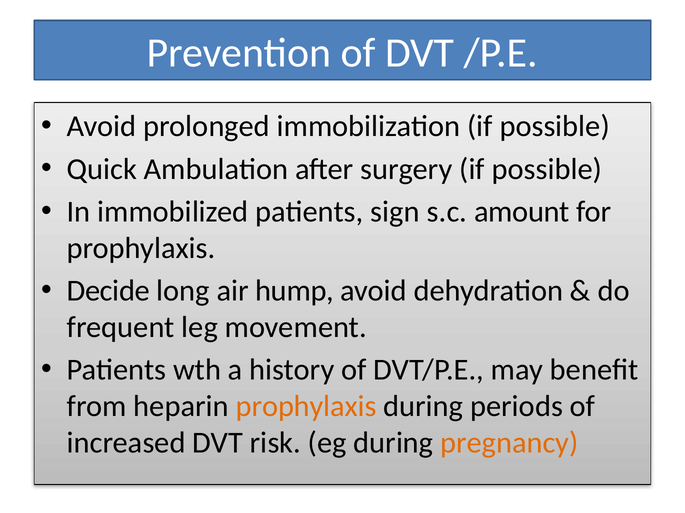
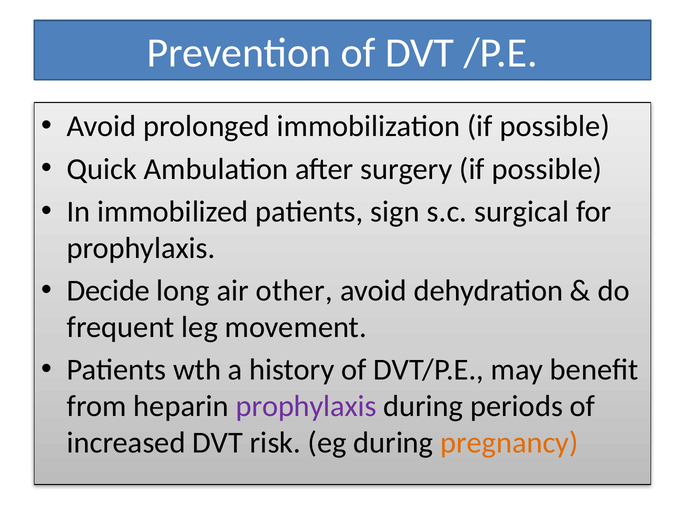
amount: amount -> surgical (522, 212)
hump: hump -> other (294, 291)
prophylaxis colour: orange -> purple (306, 407)
